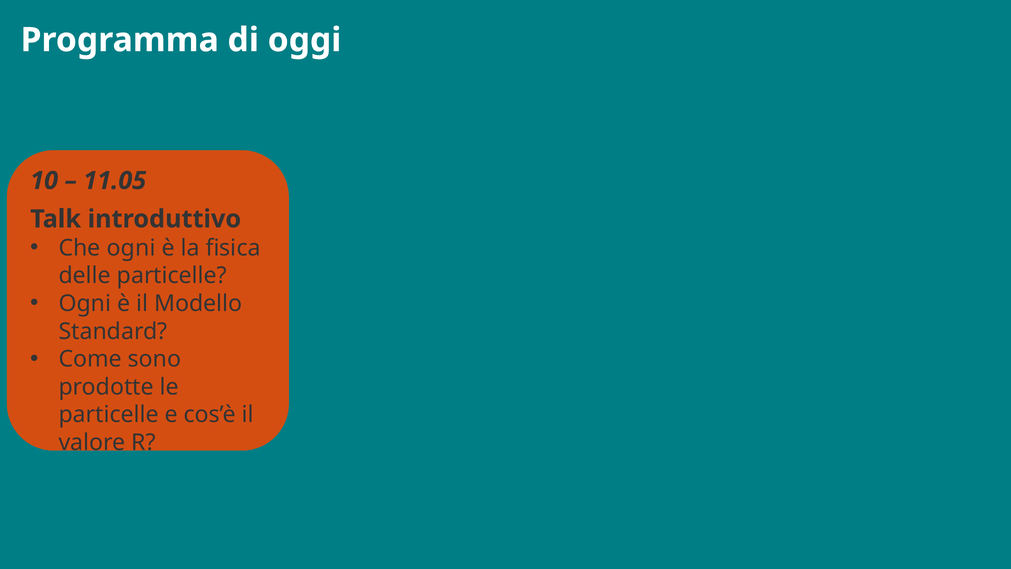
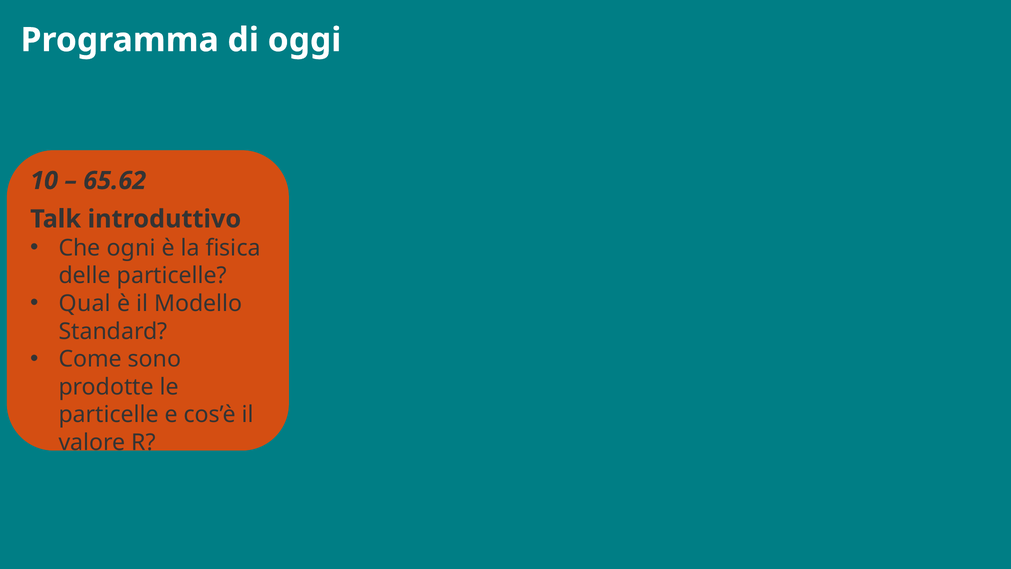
11.05: 11.05 -> 65.62 (115, 181)
Ogni: Ogni -> Qual (85, 303)
